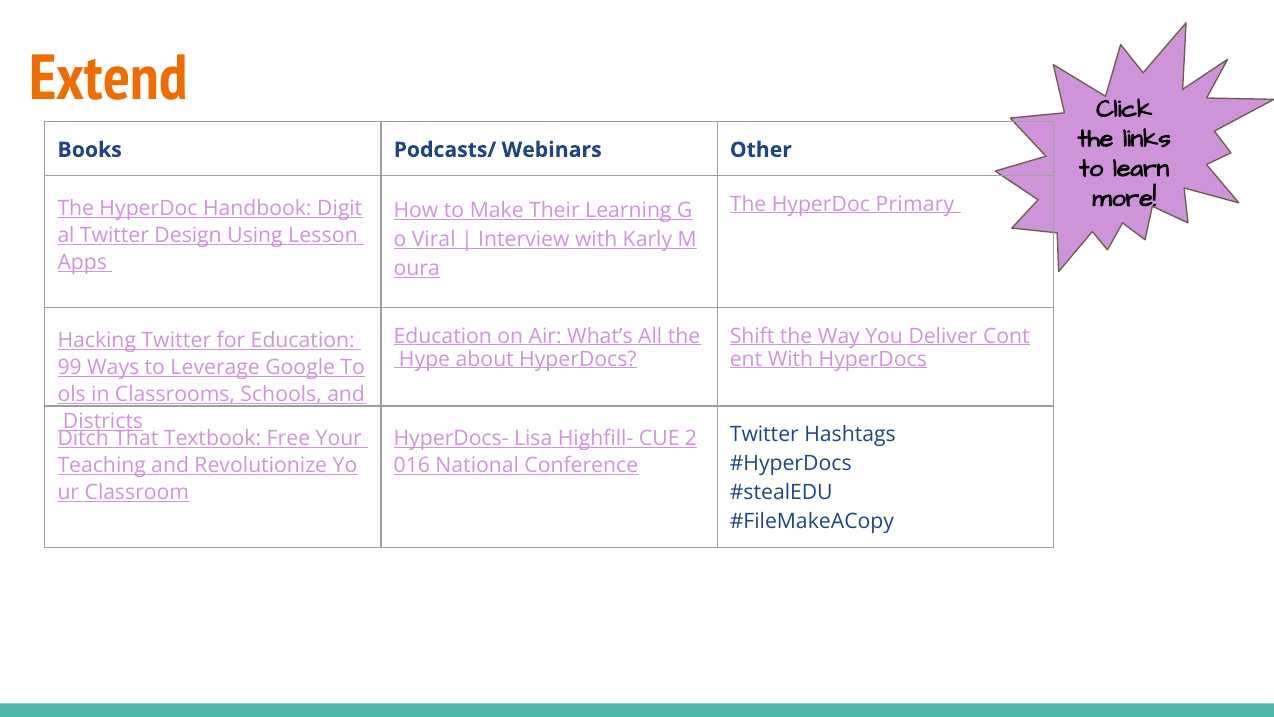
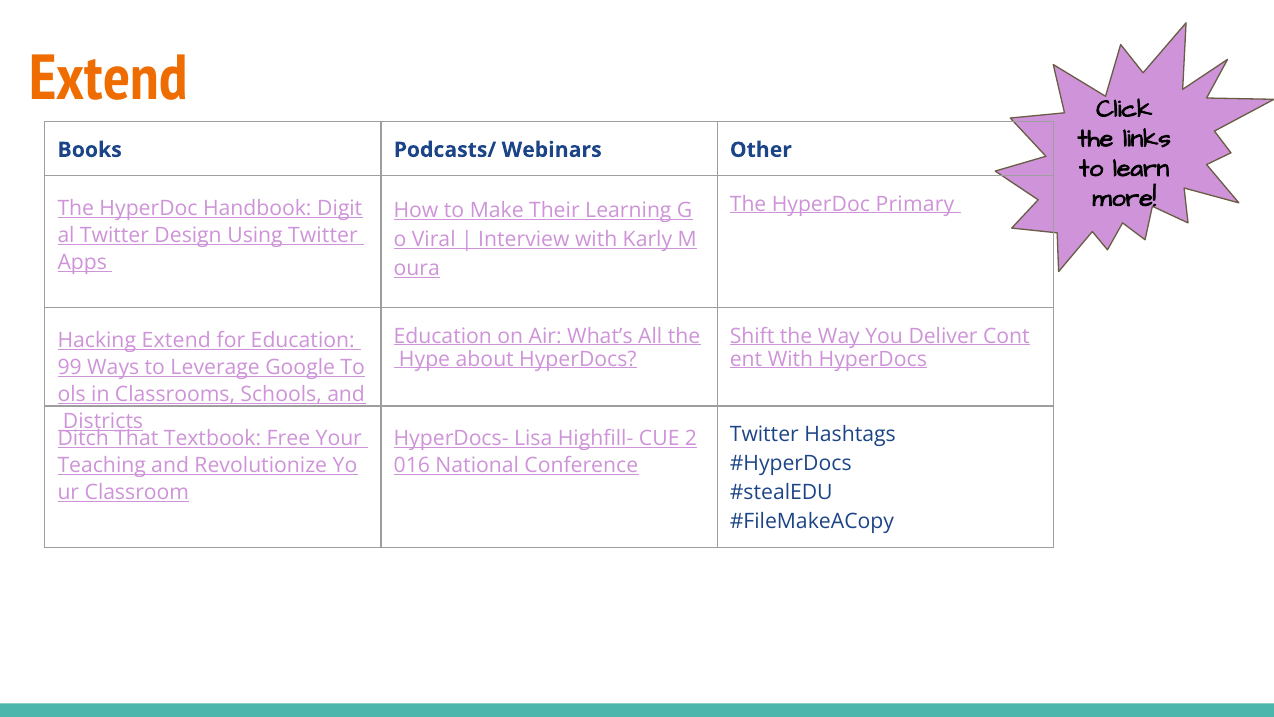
Using Lesson: Lesson -> Twitter (323, 235)
Hacking Twitter: Twitter -> Extend (176, 340)
